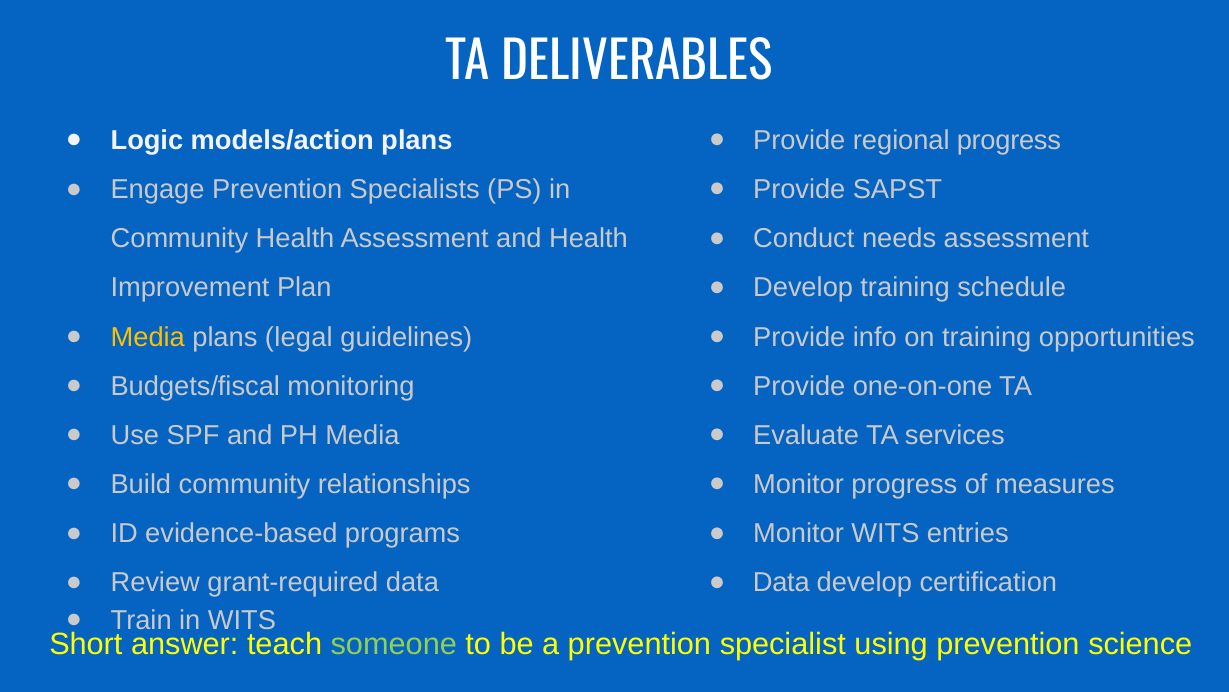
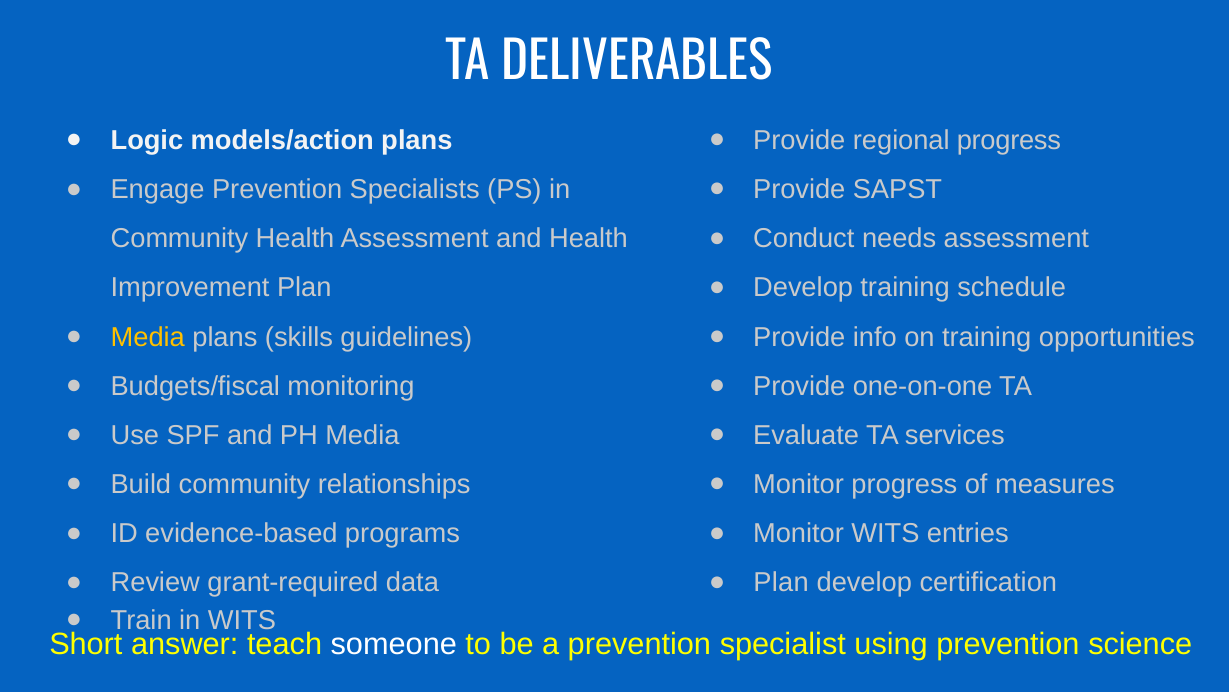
legal: legal -> skills (299, 337)
Data: Data -> Plan (781, 582)
someone colour: light green -> white (394, 643)
